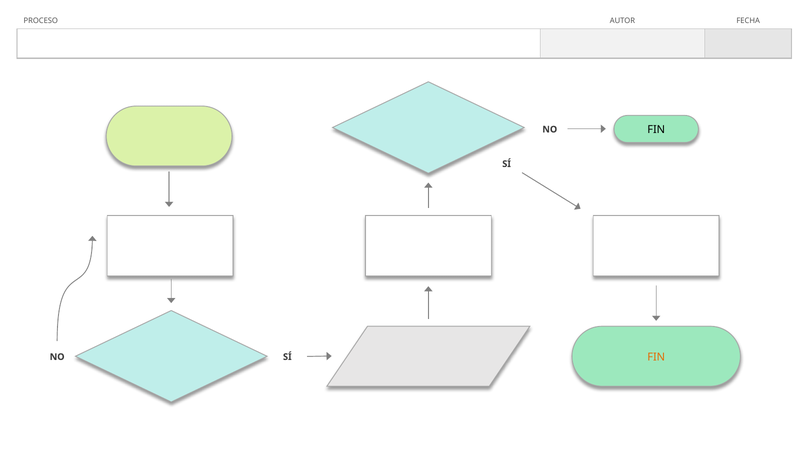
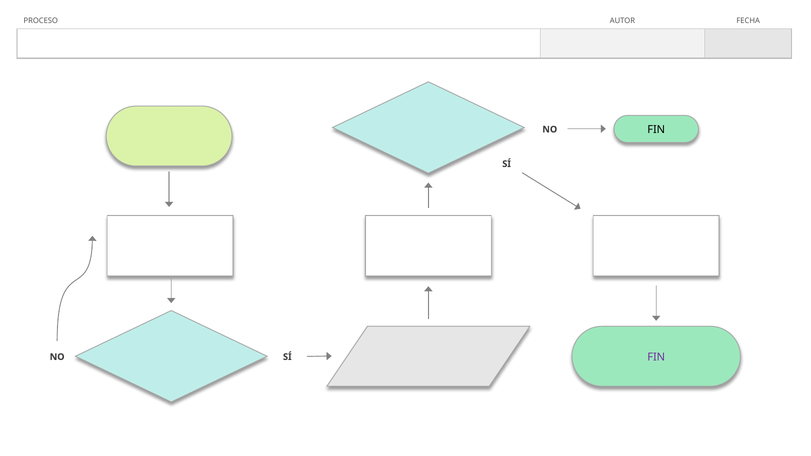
FIN colour: orange -> purple (656, 357)
